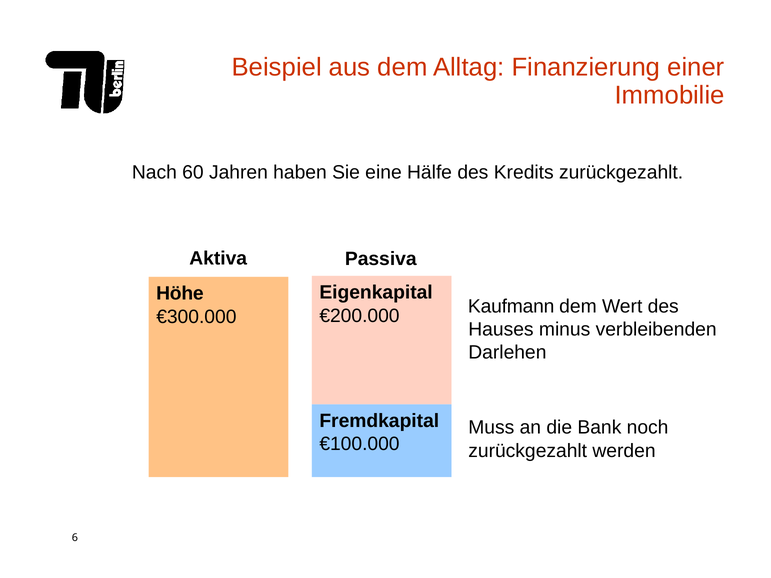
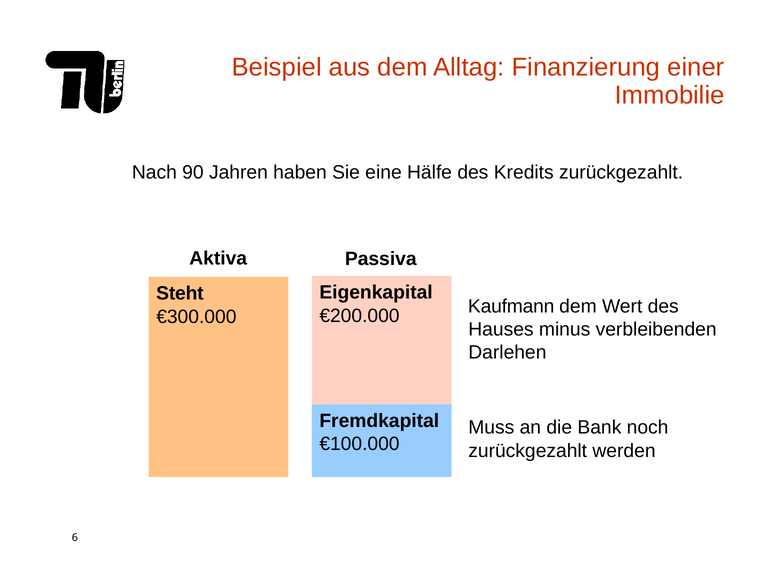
60: 60 -> 90 (193, 172)
Höhe: Höhe -> Steht (180, 294)
